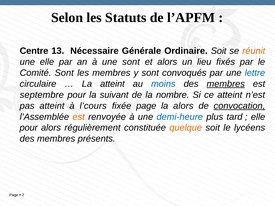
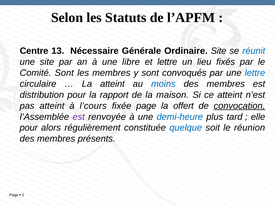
Ordinaire Soit: Soit -> Site (219, 51)
réunit colour: orange -> blue (254, 51)
une elle: elle -> site (47, 62)
une sont: sont -> libre (131, 62)
et alors: alors -> lettre (167, 62)
membres underline: present -> none (226, 84)
septembre: septembre -> distribution (42, 95)
suivant: suivant -> rapport (114, 95)
nombre: nombre -> maison (173, 95)
la alors: alors -> offert (183, 106)
est colour: orange -> purple (79, 117)
quelque colour: orange -> blue (186, 128)
lycéens: lycéens -> réunion (250, 128)
